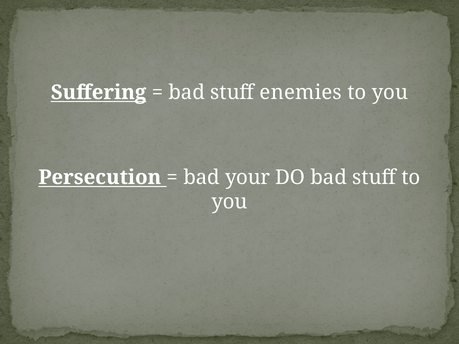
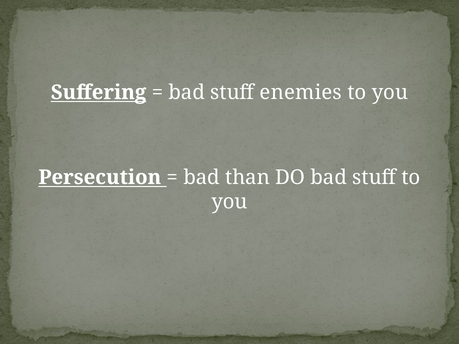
your: your -> than (248, 177)
